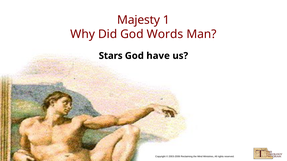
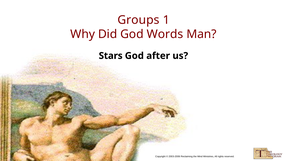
Majesty: Majesty -> Groups (138, 20)
have: have -> after (158, 56)
